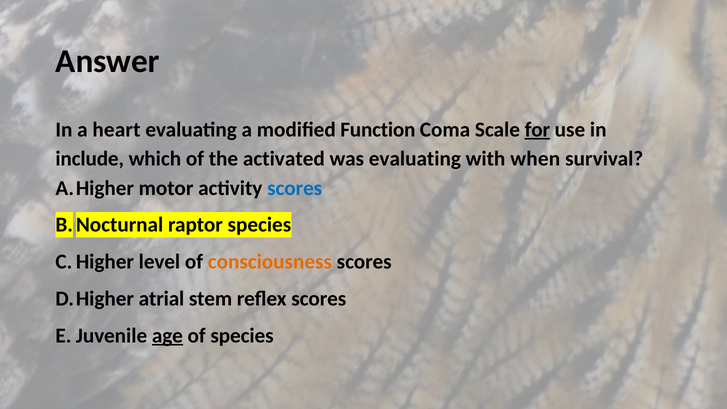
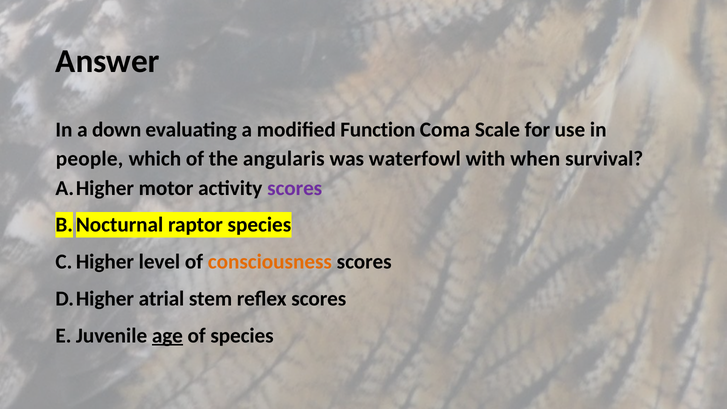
heart: heart -> down (117, 130)
for underline: present -> none (537, 130)
include: include -> people (90, 159)
activated: activated -> angularis (284, 159)
was evaluating: evaluating -> waterfowl (415, 159)
scores colour: blue -> purple (295, 188)
